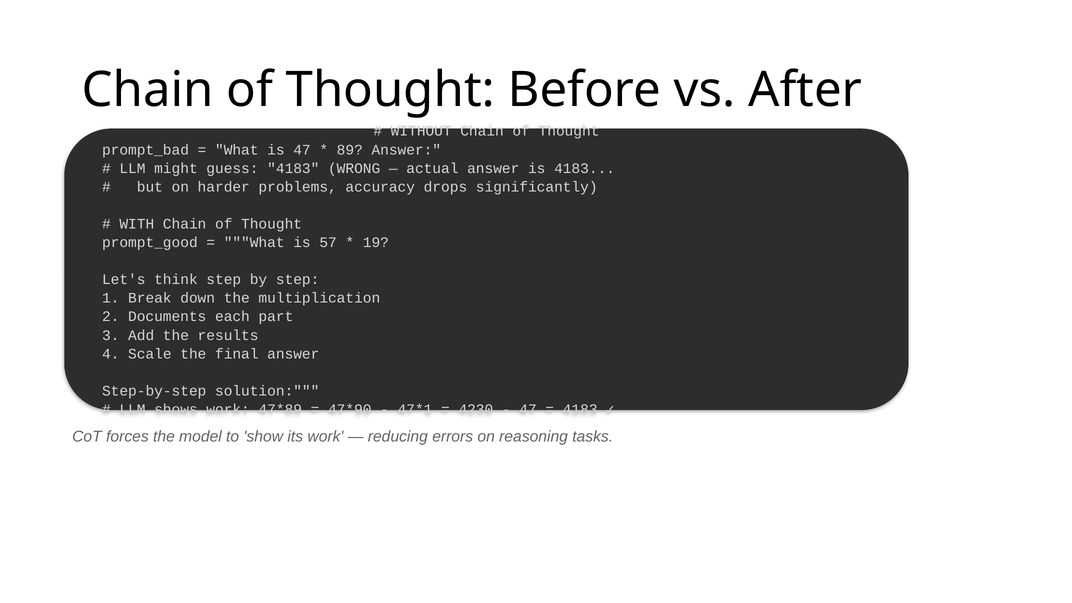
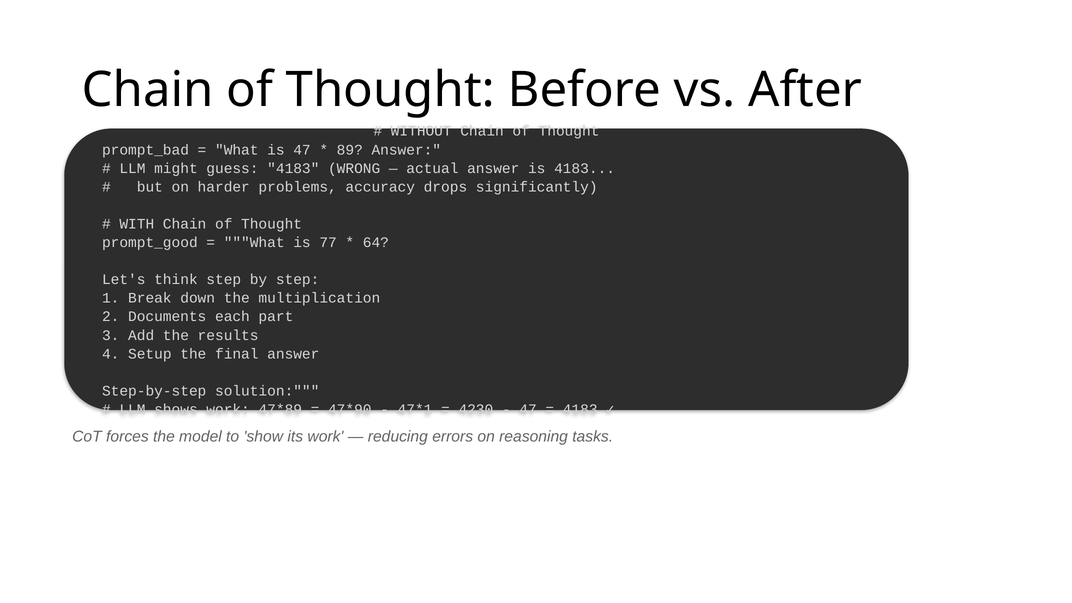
57: 57 -> 77 (328, 242)
19: 19 -> 64 (376, 242)
Scale: Scale -> Setup (150, 354)
